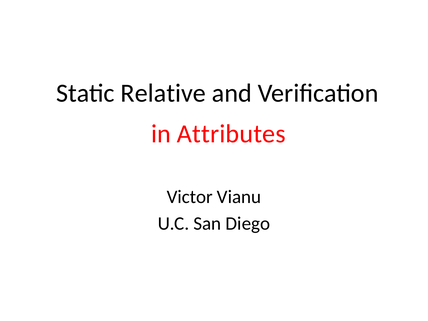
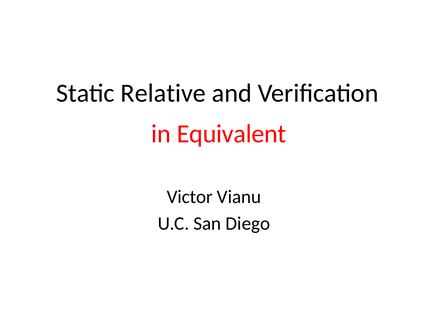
Attributes: Attributes -> Equivalent (232, 134)
